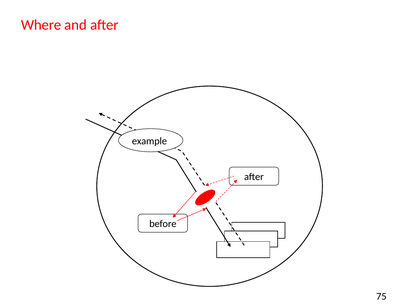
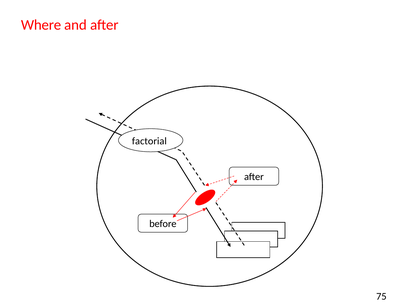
example: example -> factorial (149, 141)
